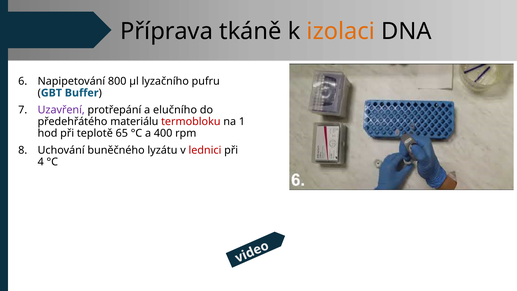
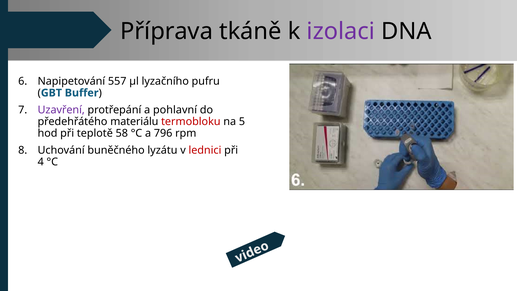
izolaci colour: orange -> purple (341, 31)
800: 800 -> 557 (117, 81)
elučního: elučního -> pohlavní (175, 110)
1: 1 -> 5 (242, 122)
65: 65 -> 58 (122, 133)
400: 400 -> 796 (163, 133)
